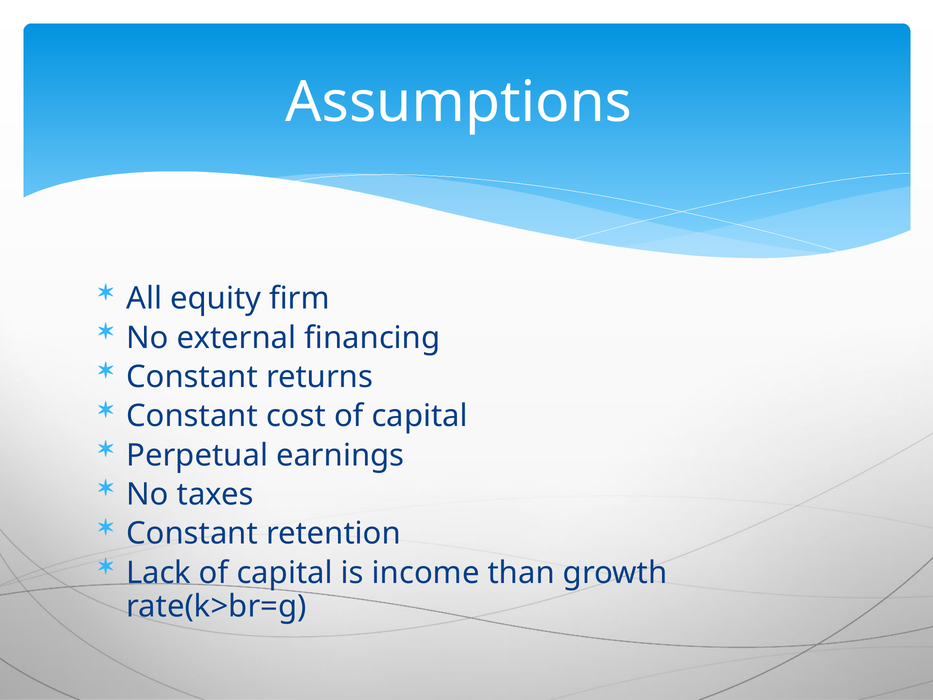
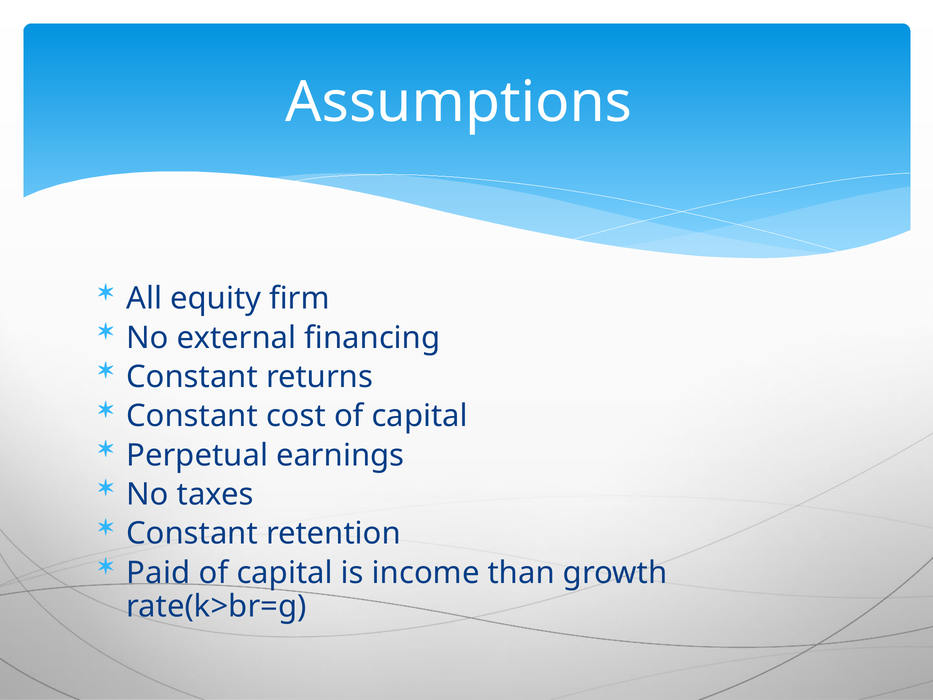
Lack: Lack -> Paid (158, 573)
